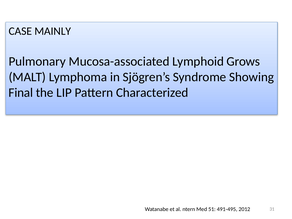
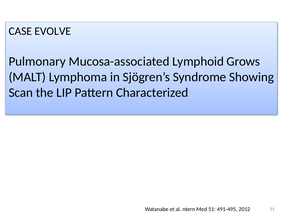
MAINLY: MAINLY -> EVOLVE (53, 31)
Final: Final -> Scan (21, 93)
